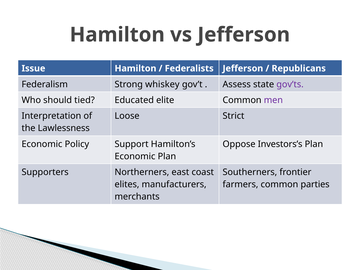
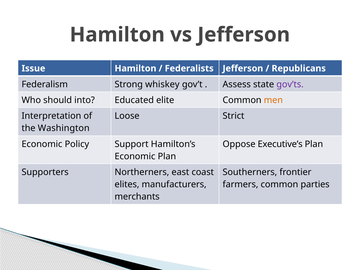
tied: tied -> into (85, 100)
men colour: purple -> orange (273, 100)
Lawlessness: Lawlessness -> Washington (64, 128)
Investors’s: Investors’s -> Executive’s (280, 144)
